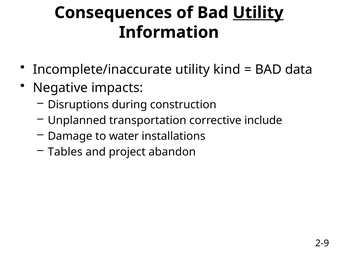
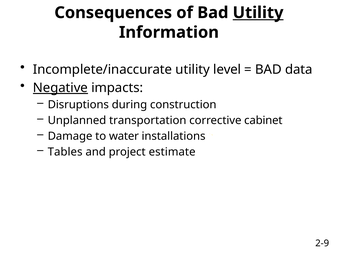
kind: kind -> level (227, 70)
Negative underline: none -> present (60, 88)
include: include -> cabinet (263, 121)
abandon: abandon -> estimate (172, 152)
